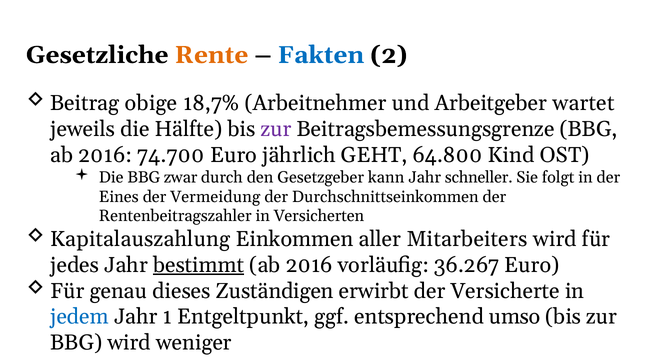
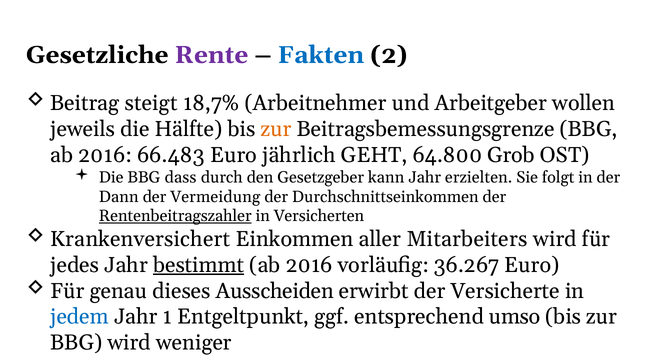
Rente colour: orange -> purple (211, 55)
obige: obige -> steigt (151, 103)
wartet: wartet -> wollen (584, 103)
zur colour: purple -> orange (276, 129)
74.700: 74.700 -> 66.483 (171, 155)
Kind: Kind -> Grob (511, 155)
zwar: zwar -> dass (181, 178)
schneller: schneller -> erzielten (479, 178)
Eines: Eines -> Dann (119, 197)
Rentenbeitragszahler underline: none -> present (175, 216)
Kapitalauszahlung: Kapitalauszahlung -> Krankenversichert (140, 240)
Zuständigen: Zuständigen -> Ausscheiden (275, 291)
